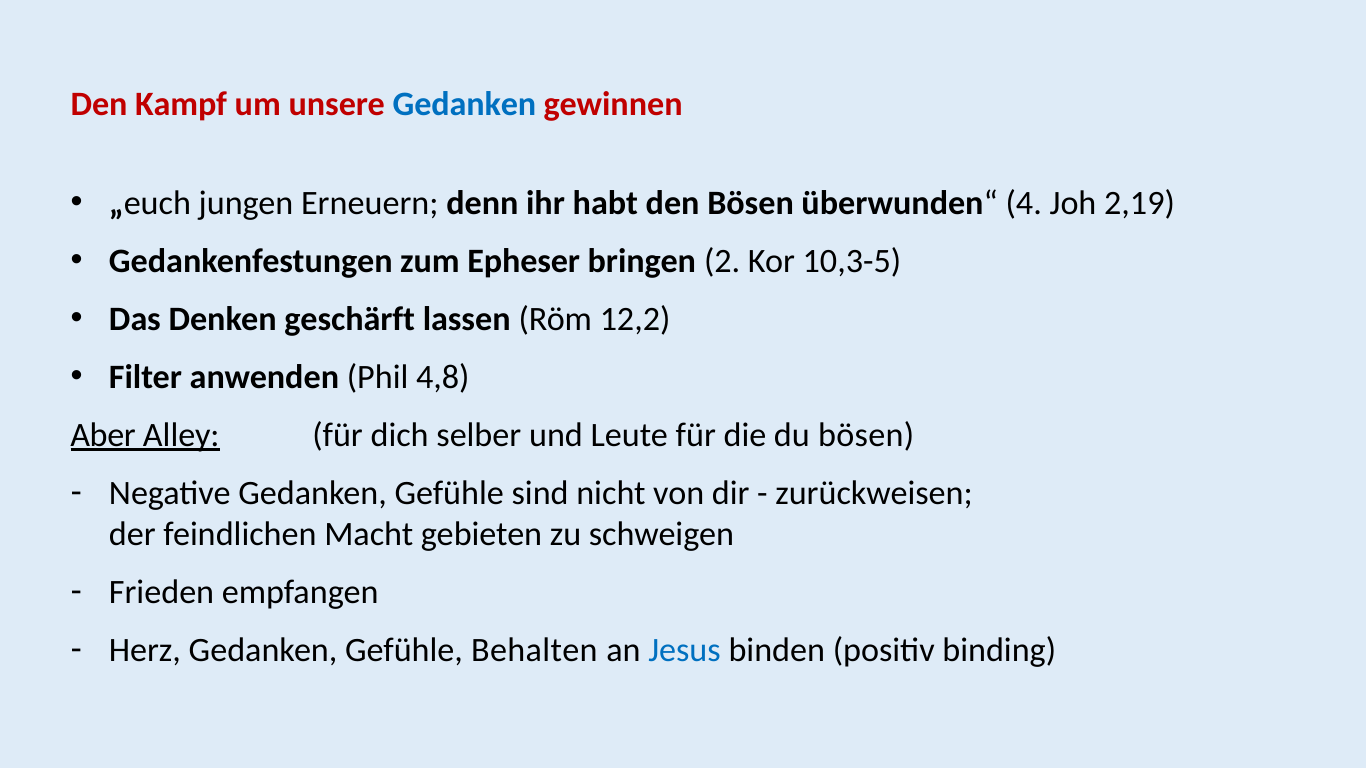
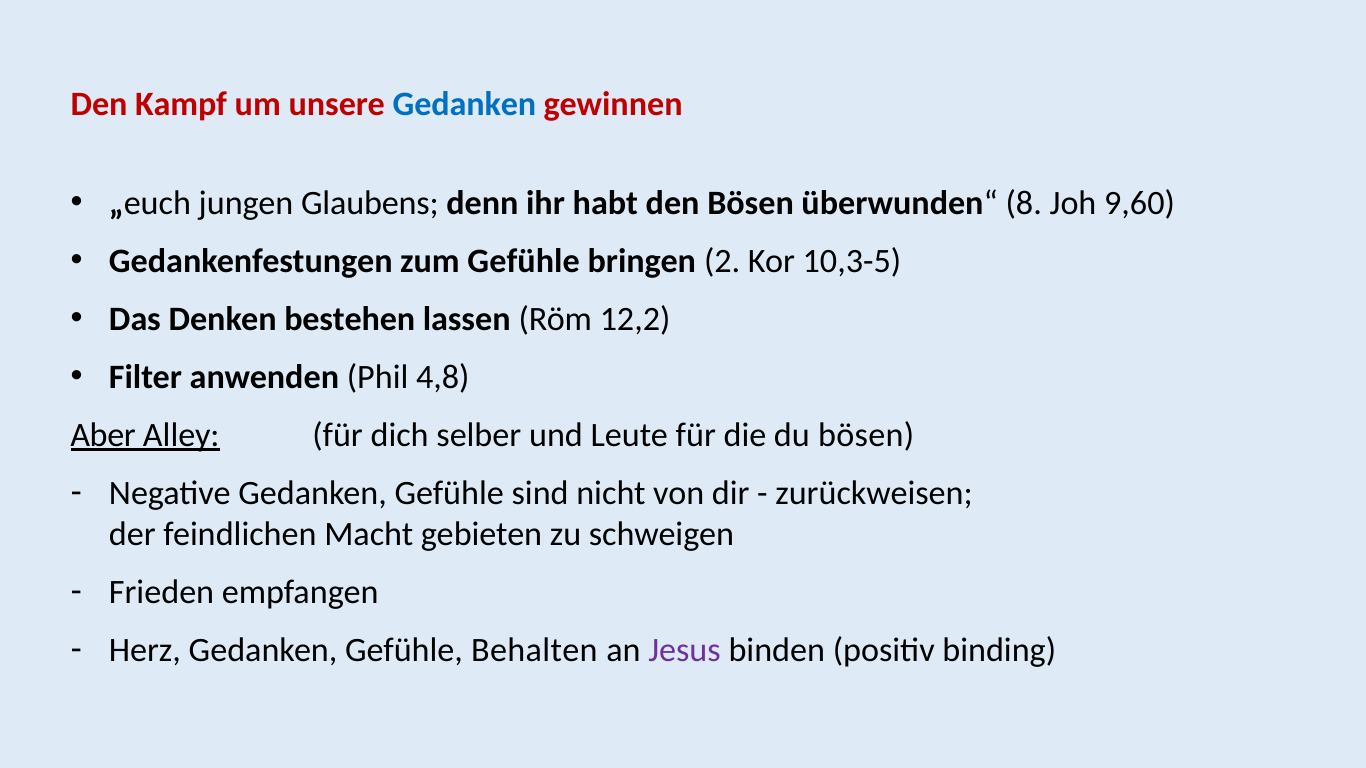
Erneuern: Erneuern -> Glaubens (370, 203)
4: 4 -> 8 (1024, 203)
2,19: 2,19 -> 9,60 (1140, 203)
zum Epheser: Epheser -> Gefühle (524, 261)
geschärft: geschärft -> bestehen (350, 319)
Jesus colour: blue -> purple (685, 650)
